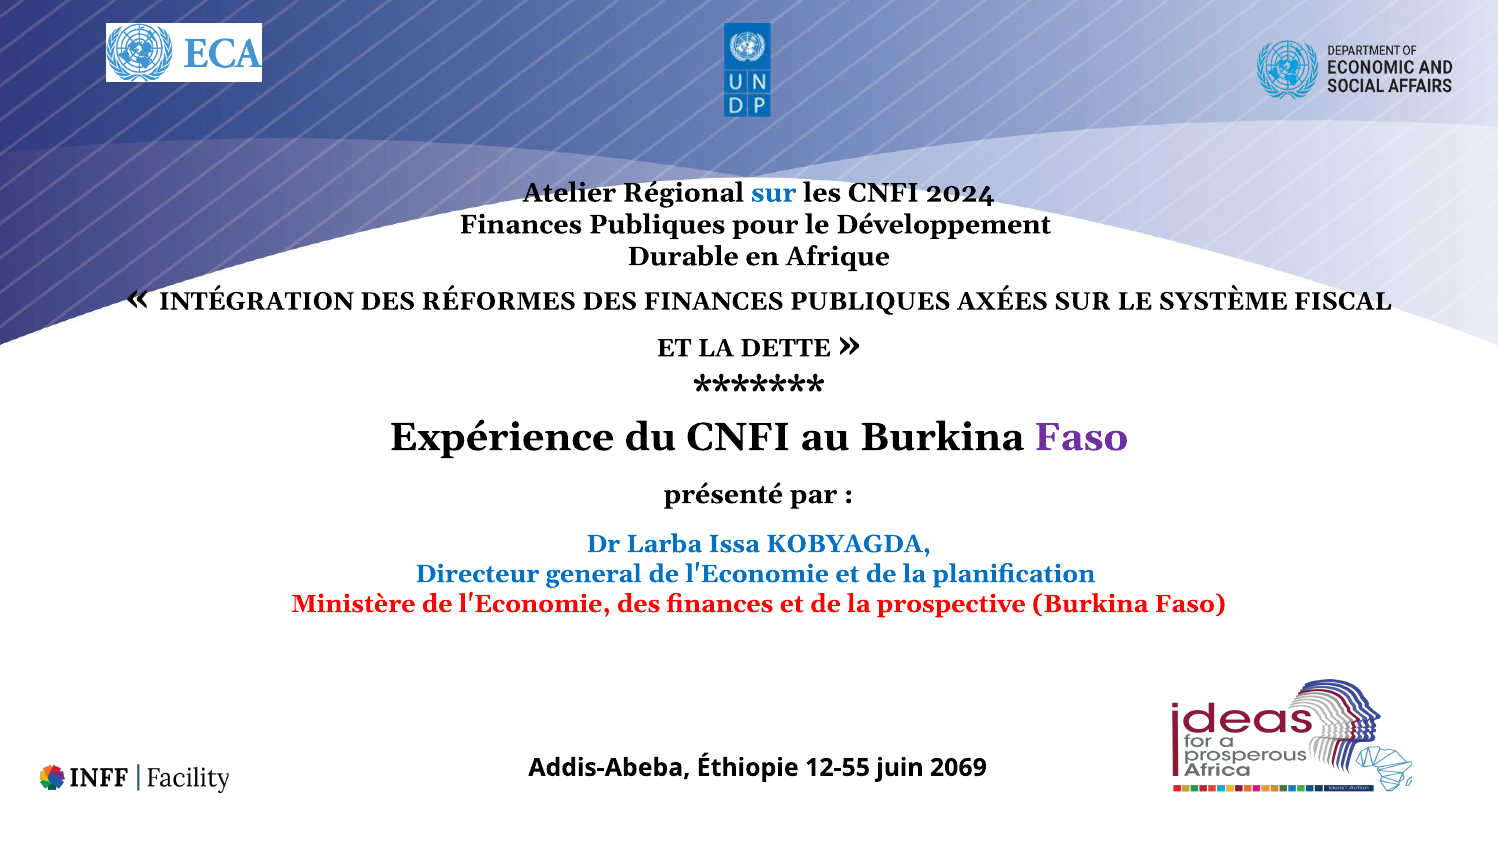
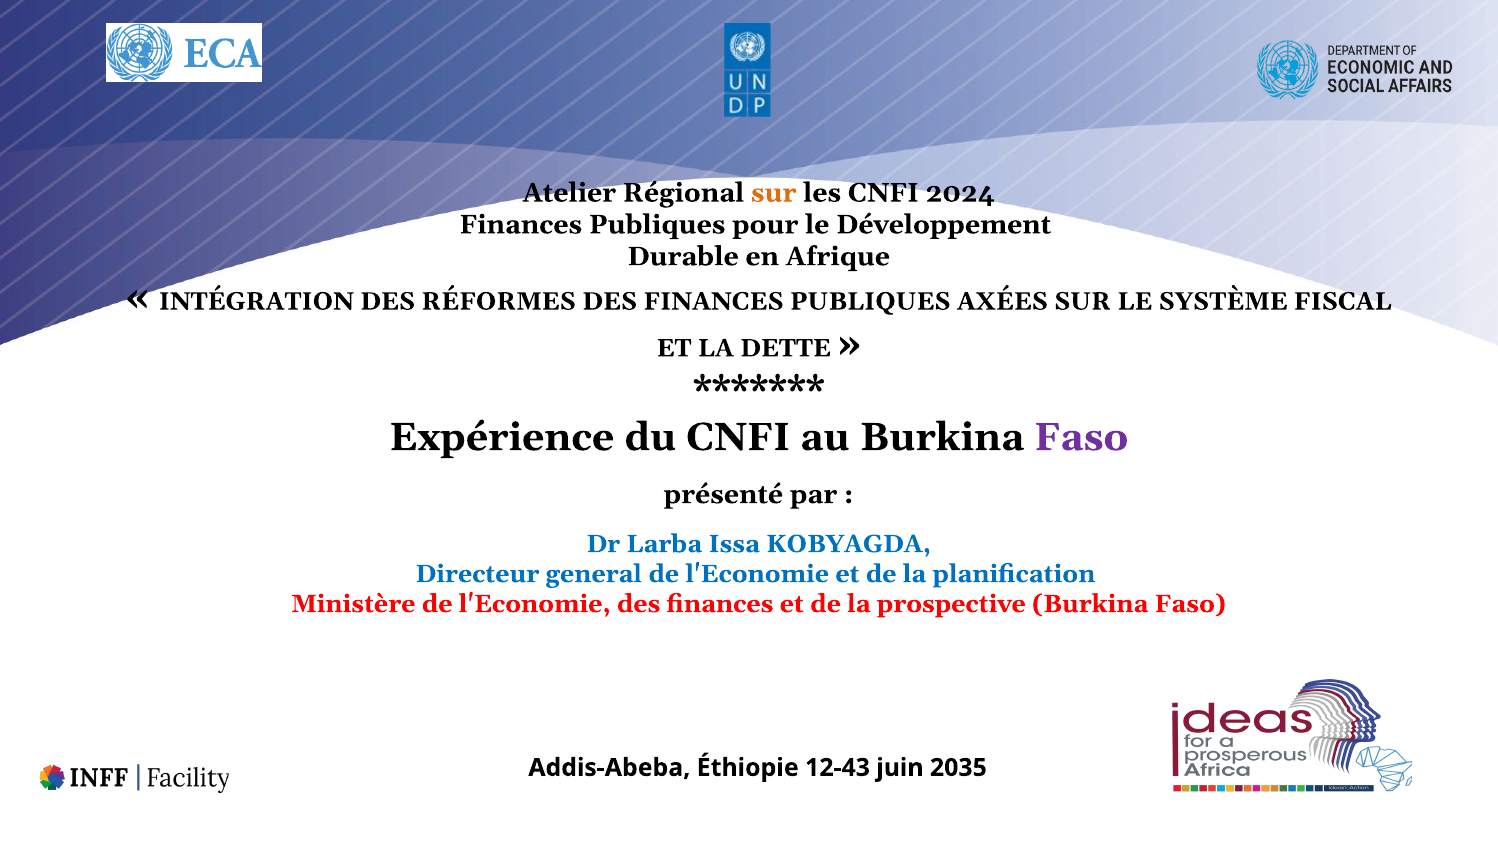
sur colour: blue -> orange (774, 193)
12-55: 12-55 -> 12-43 (838, 767)
2069: 2069 -> 2035 (958, 767)
